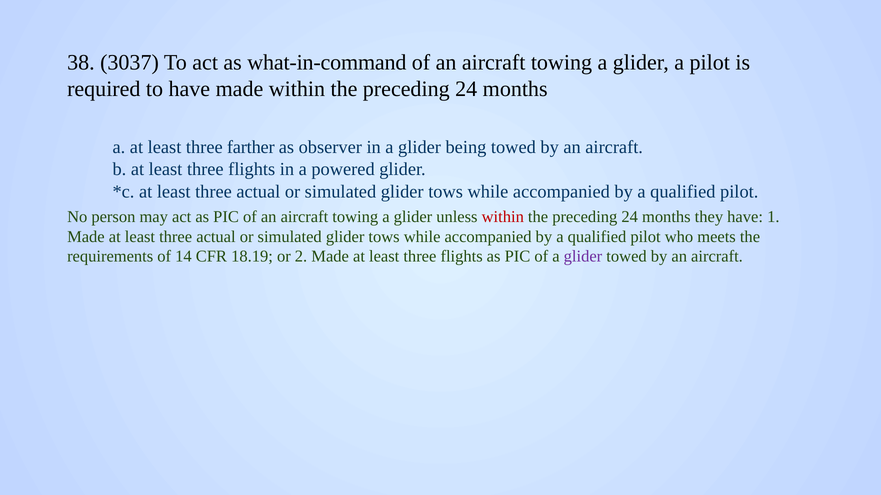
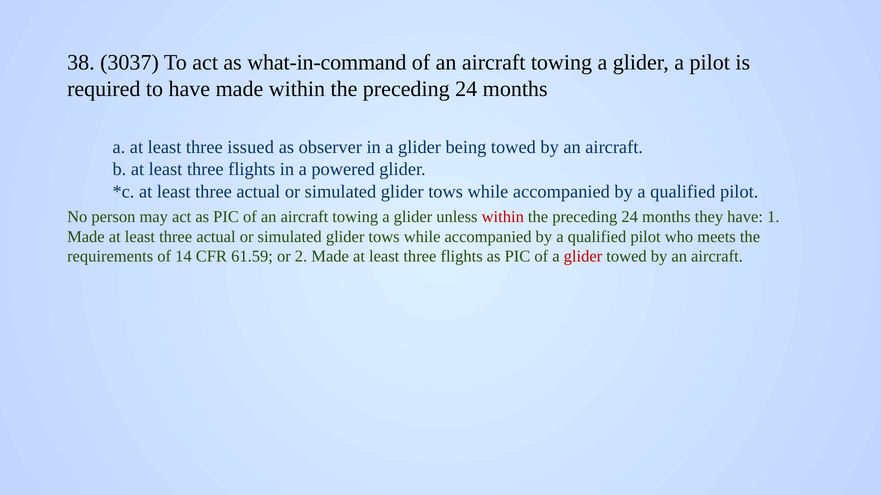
farther: farther -> issued (251, 148)
18.19: 18.19 -> 61.59 (252, 257)
glider colour: purple -> red (583, 257)
